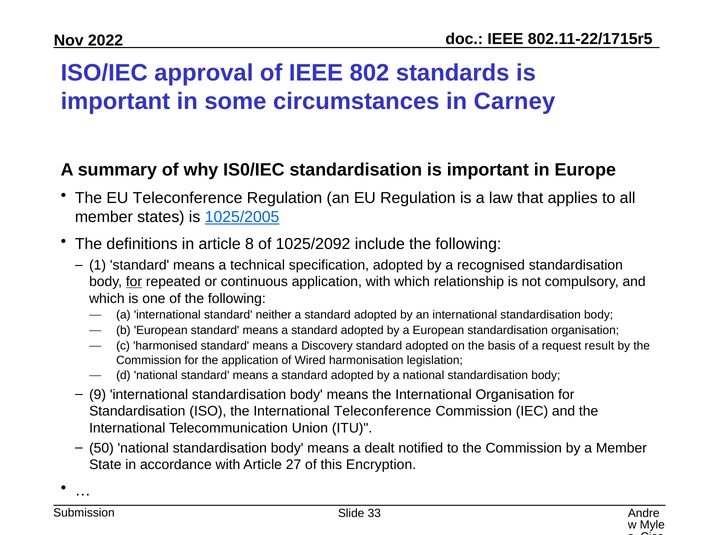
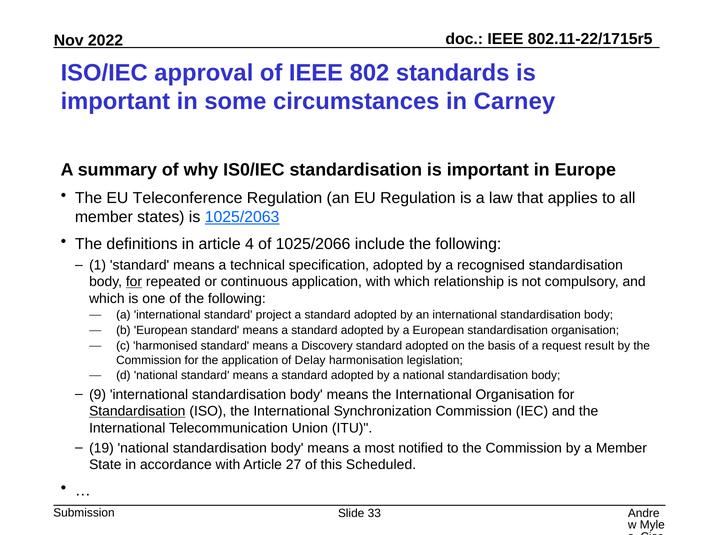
1025/2005: 1025/2005 -> 1025/2063 (242, 217)
8: 8 -> 4 (249, 244)
1025/2092: 1025/2092 -> 1025/2066 (313, 244)
neither: neither -> project (274, 315)
Wired: Wired -> Delay (310, 360)
Standardisation underline: none -> present (137, 411)
International Teleconference: Teleconference -> Synchronization (383, 411)
50: 50 -> 19 (101, 448)
dealt: dealt -> most (380, 448)
Encryption: Encryption -> Scheduled (381, 464)
